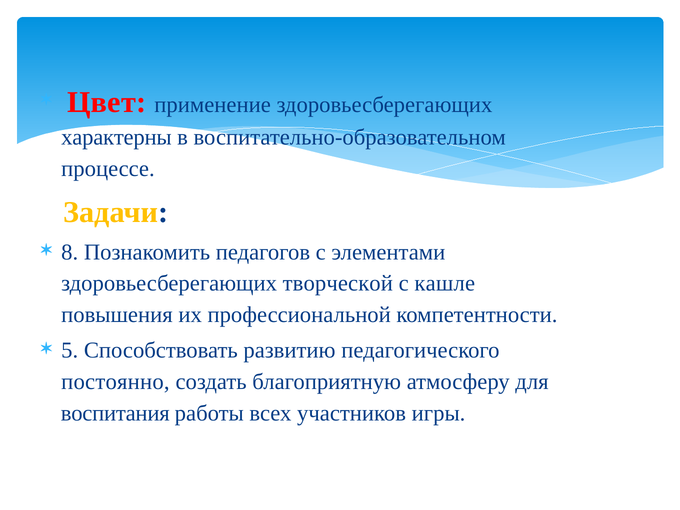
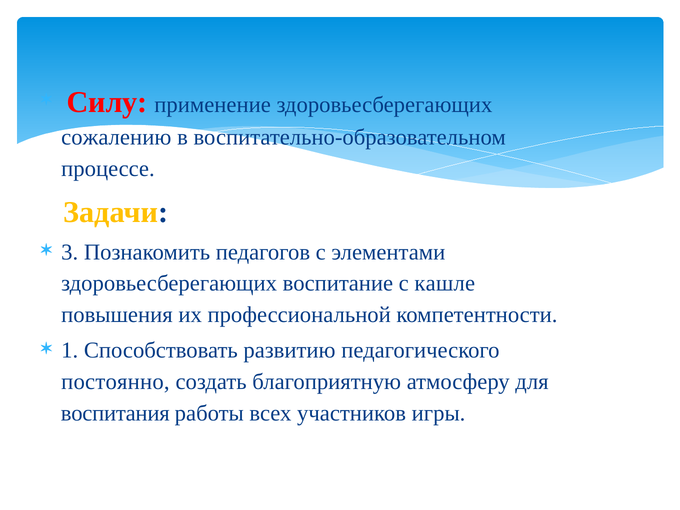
Цвет: Цвет -> Силу (107, 102)
характерны: характерны -> сожалению (116, 137)
8: 8 -> 3 (70, 252)
творческой: творческой -> воспитание (338, 283)
5: 5 -> 1 (70, 351)
